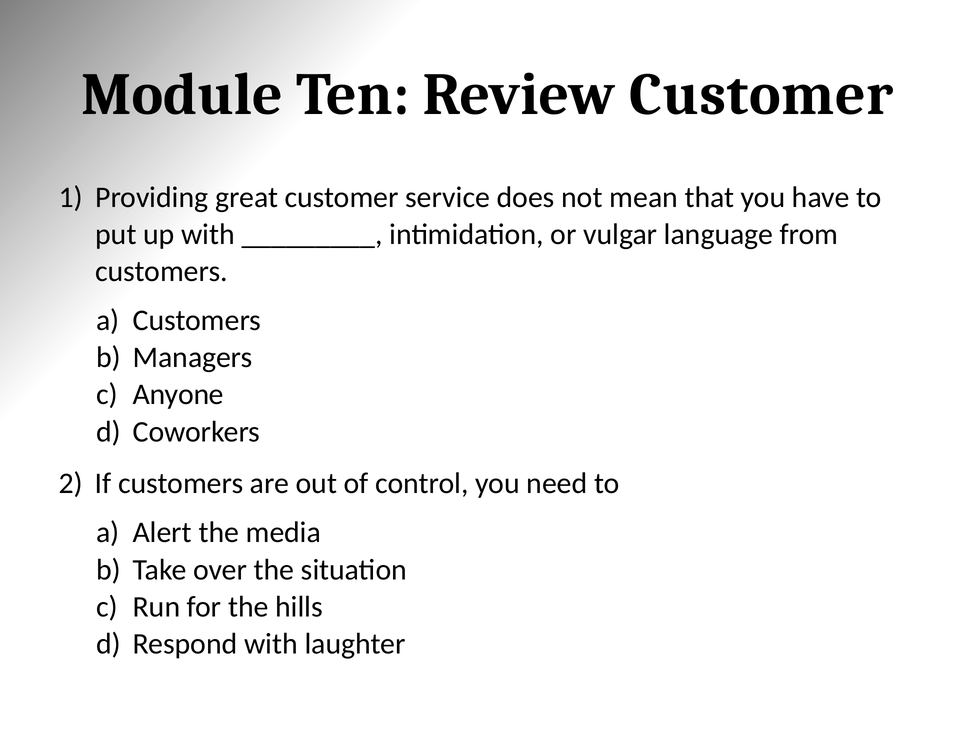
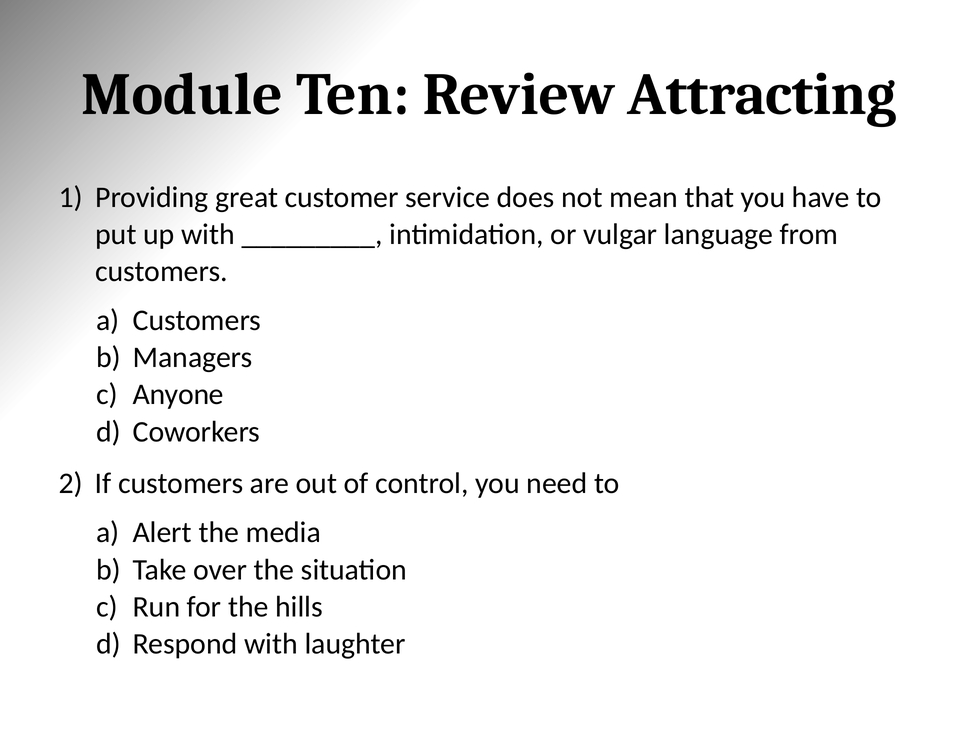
Review Customer: Customer -> Attracting (762, 95)
